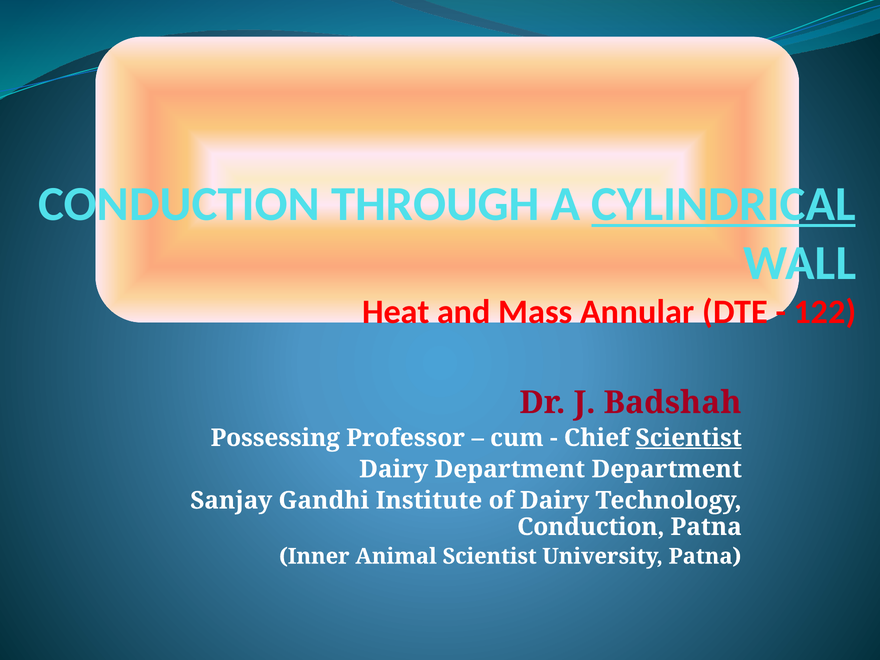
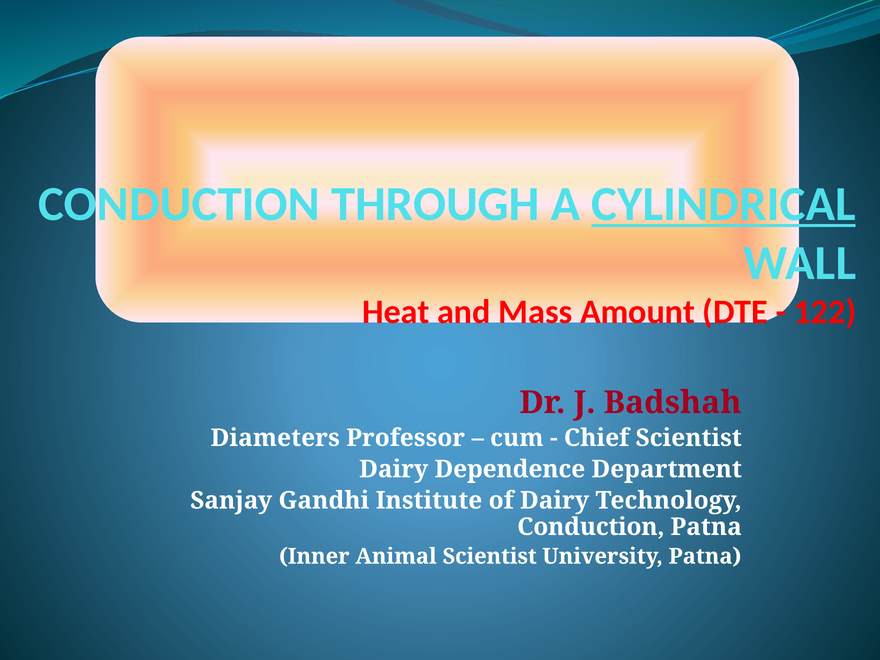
Annular: Annular -> Amount (637, 312)
Possessing: Possessing -> Diameters (275, 438)
Scientist underline: present -> none (689, 438)
Dairy Department: Department -> Dependence (510, 469)
